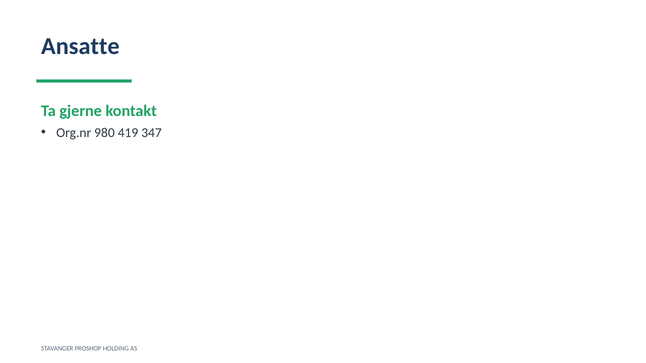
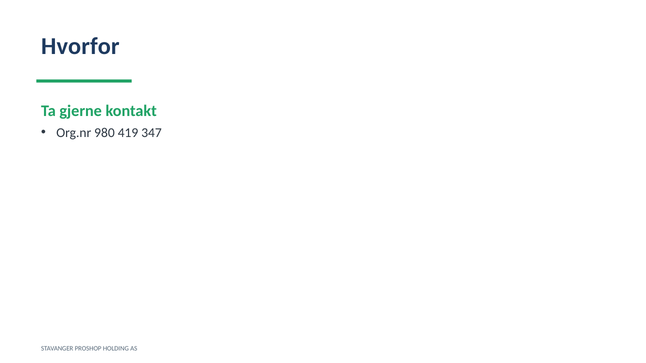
Ansatte: Ansatte -> Hvorfor (80, 46)
